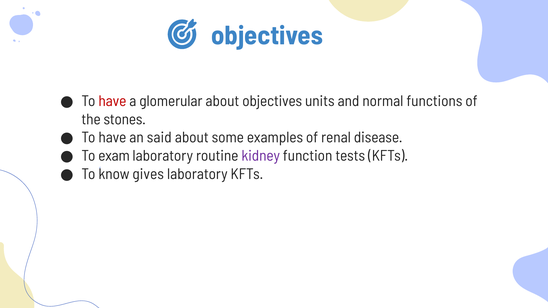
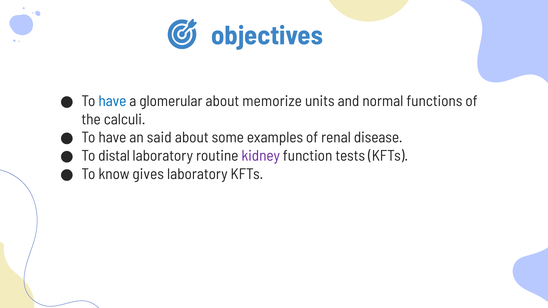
have colour: red -> blue (112, 101)
about objectives: objectives -> memorize (272, 101)
stones: stones -> calculi (125, 119)
exam: exam -> distal (114, 156)
